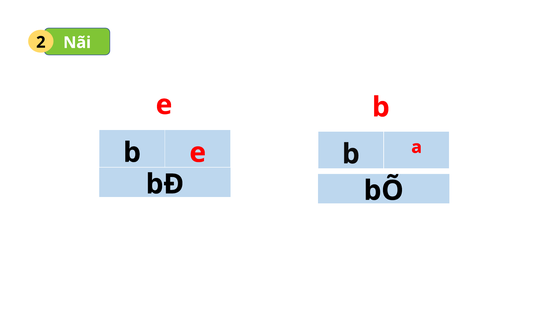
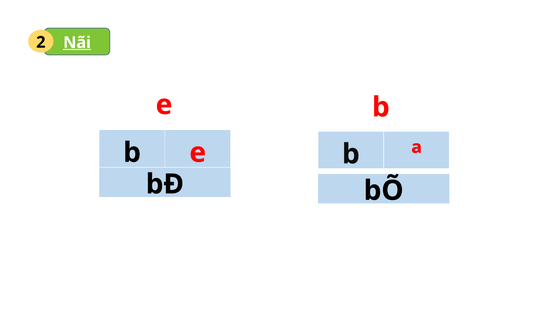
Nãi underline: none -> present (77, 43)
